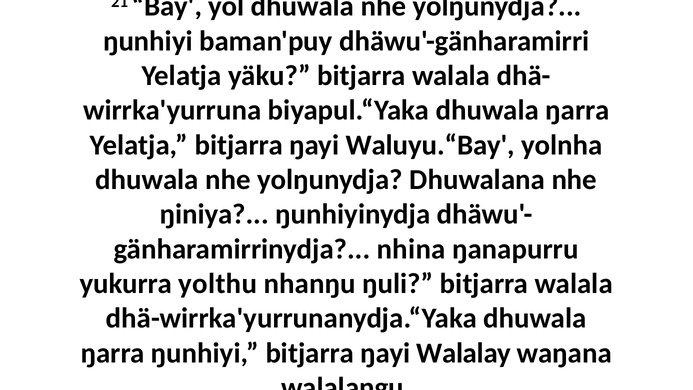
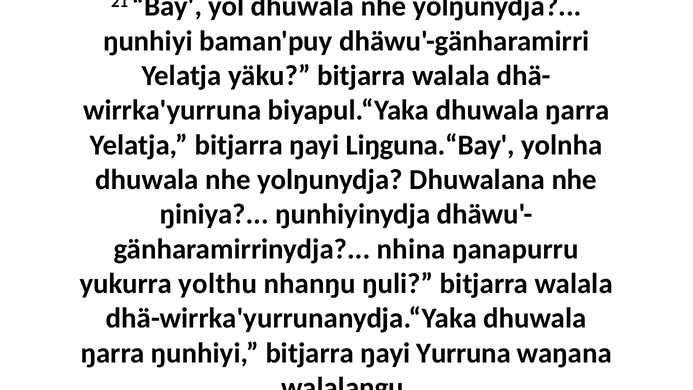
Waluyu.“Bay: Waluyu.“Bay -> Liŋguna.“Bay (430, 145)
Walalay: Walalay -> Yurruna (464, 353)
